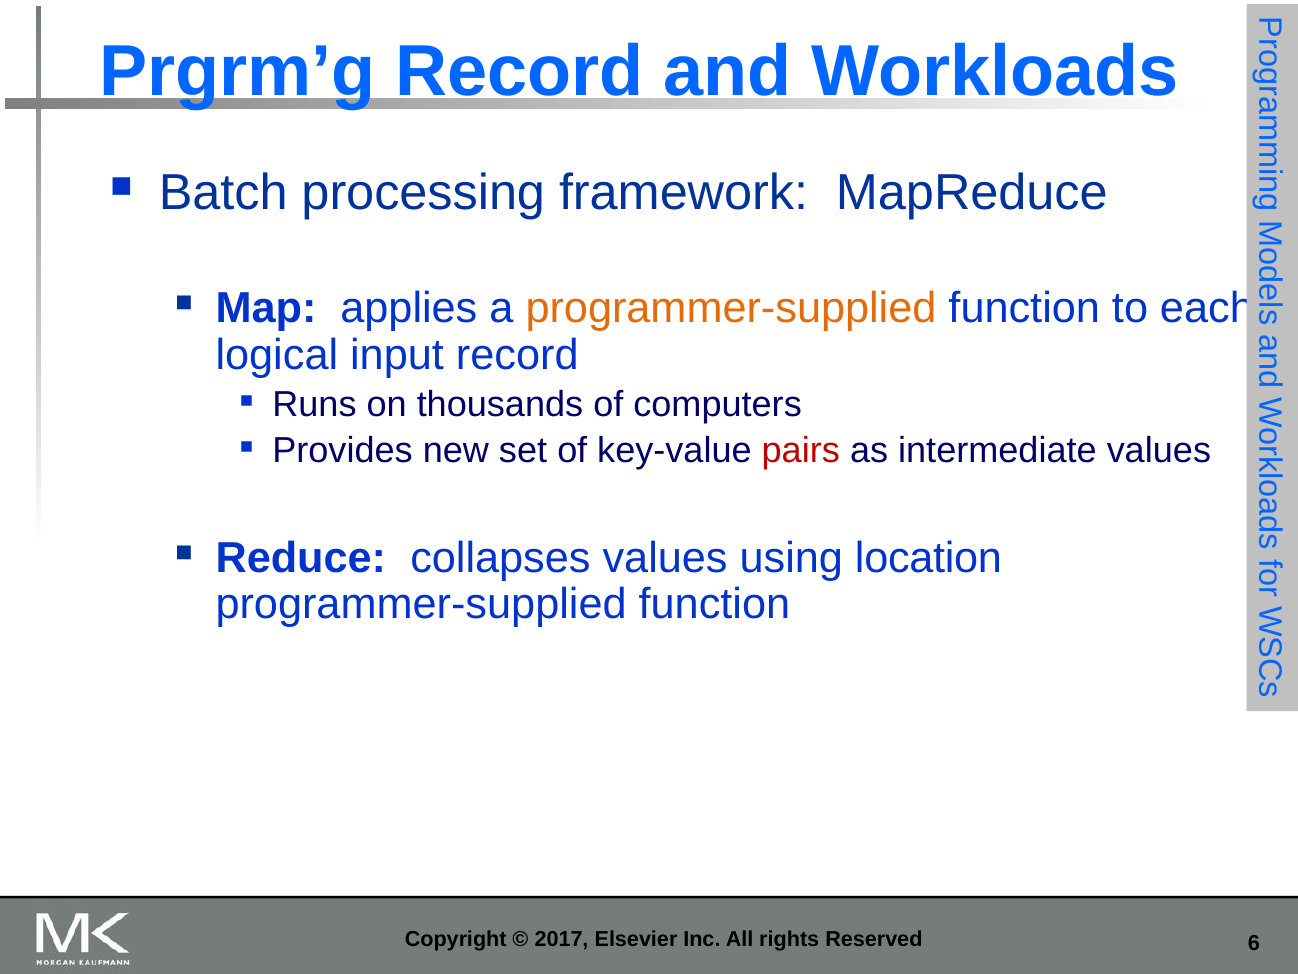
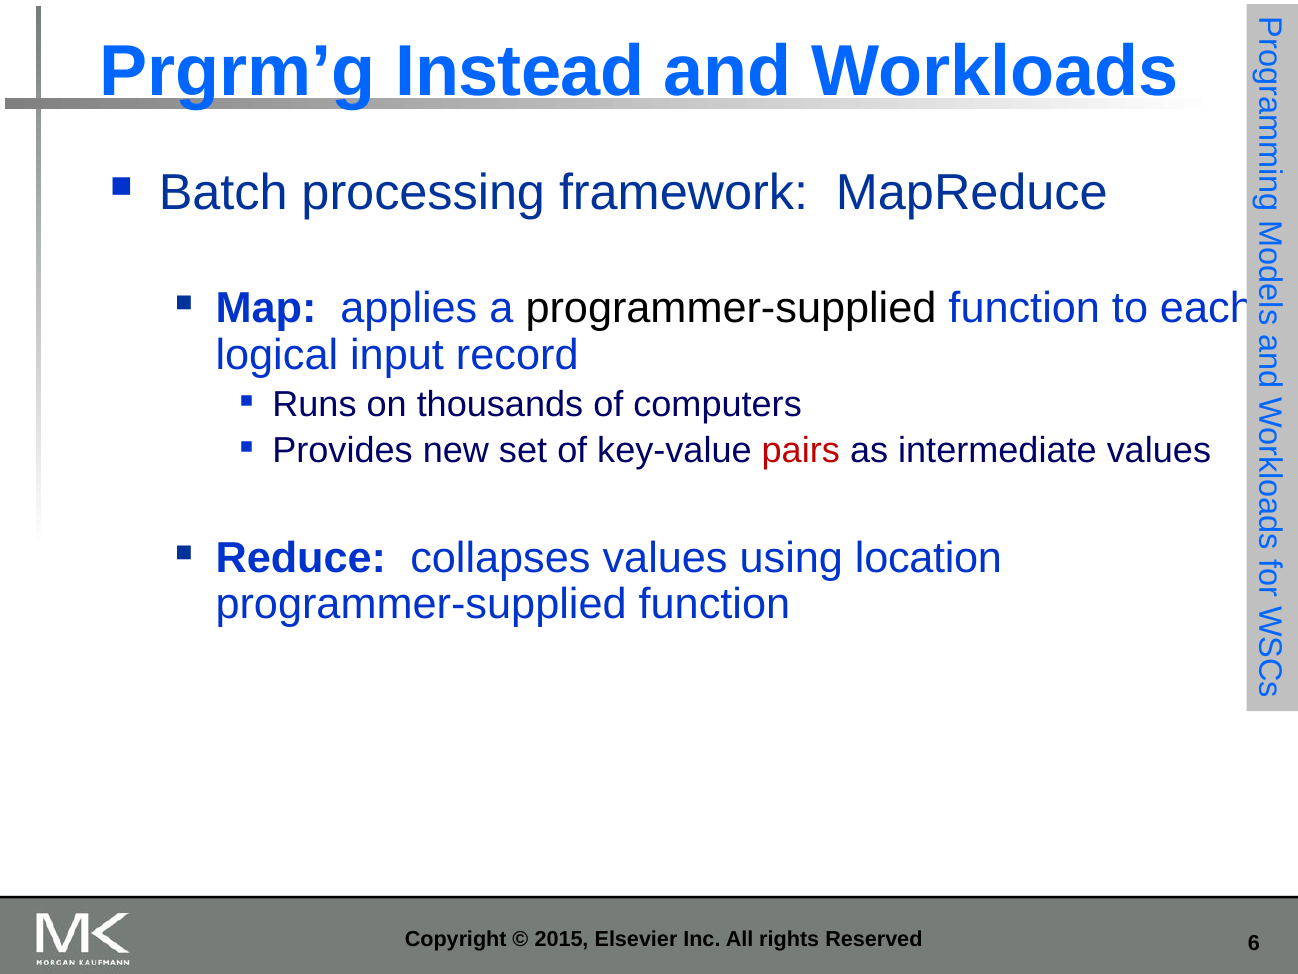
Prgrm’g Record: Record -> Instead (520, 71)
programmer-supplied colour: orange -> black (731, 308)
2017: 2017 -> 2015 (562, 939)
